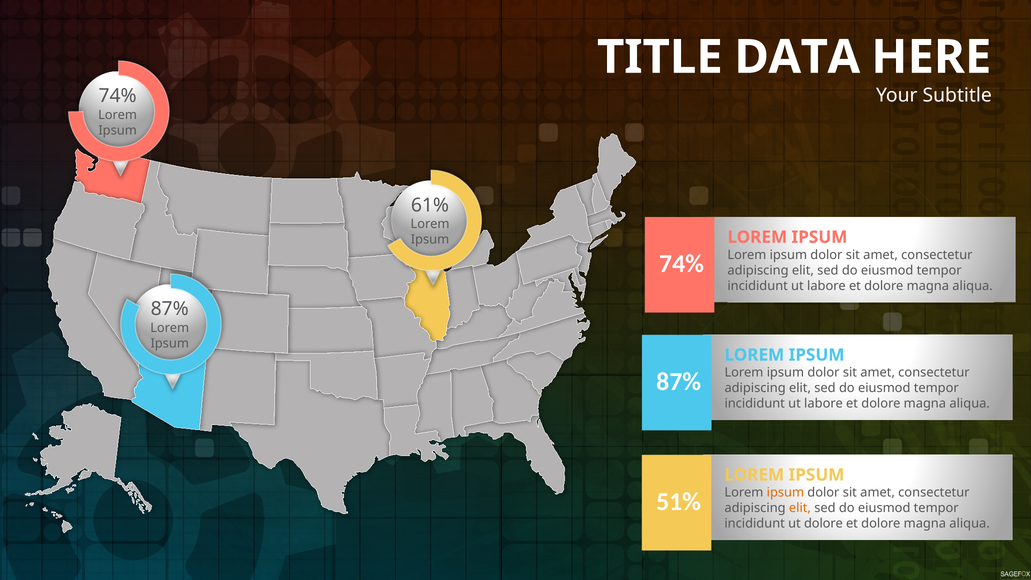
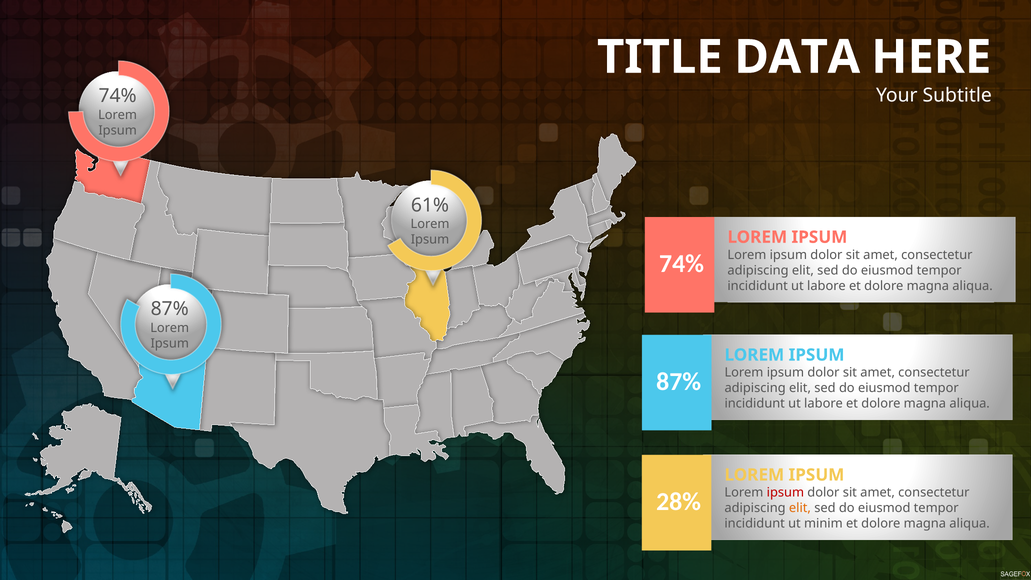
ipsum colour: orange -> red (785, 493)
51%: 51% -> 28% (679, 502)
ut dolore: dolore -> minim (823, 524)
